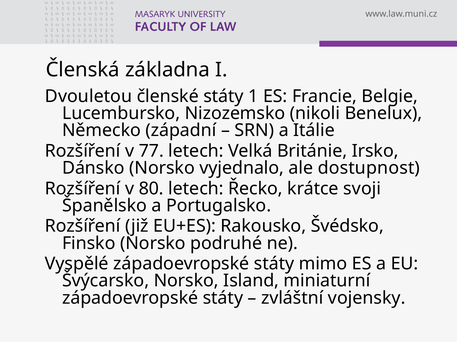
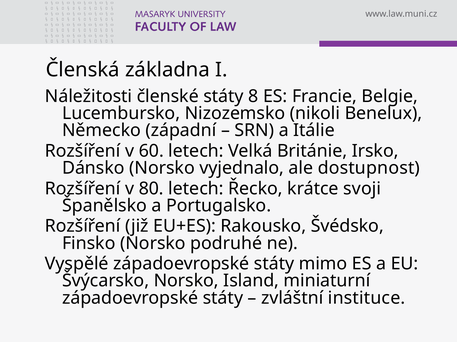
Dvouletou: Dvouletou -> Náležitosti (89, 96)
1: 1 -> 8 (253, 96)
77: 77 -> 60 (151, 151)
vojensky: vojensky -> instituce (367, 298)
